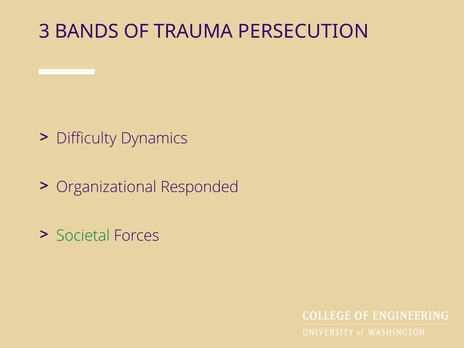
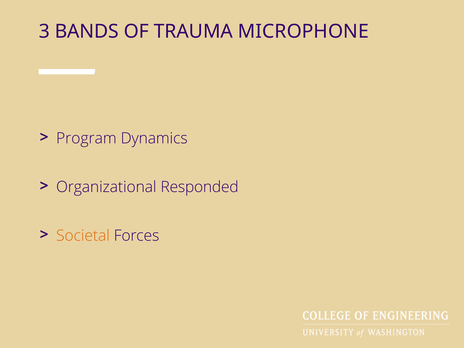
PERSECUTION: PERSECUTION -> MICROPHONE (303, 31)
Difficulty: Difficulty -> Program (86, 138)
Societal colour: green -> orange (83, 236)
